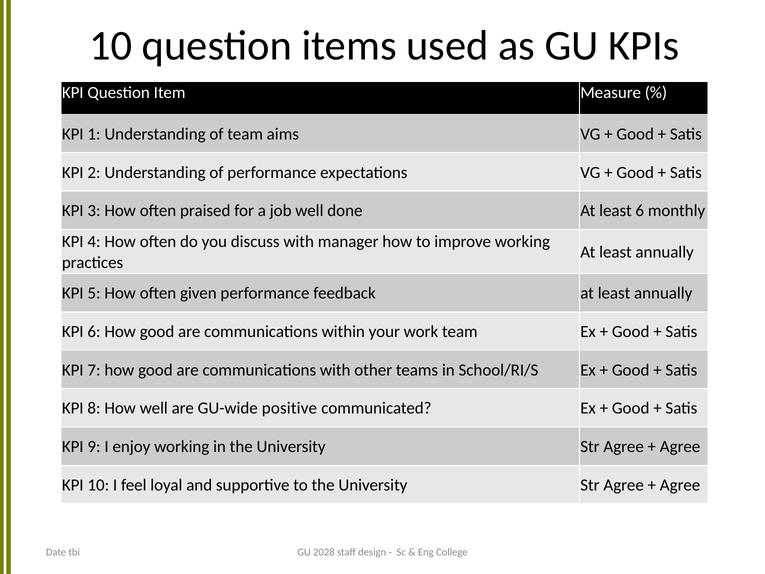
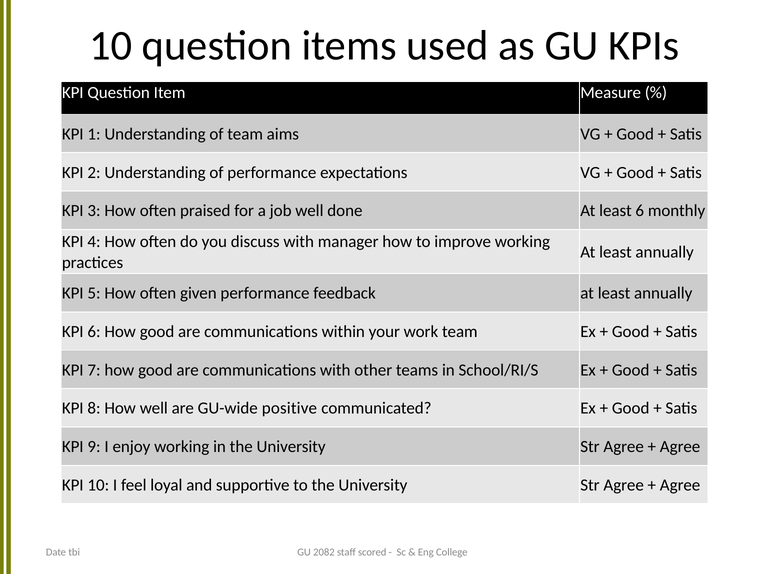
2028: 2028 -> 2082 (324, 552)
design: design -> scored (372, 552)
